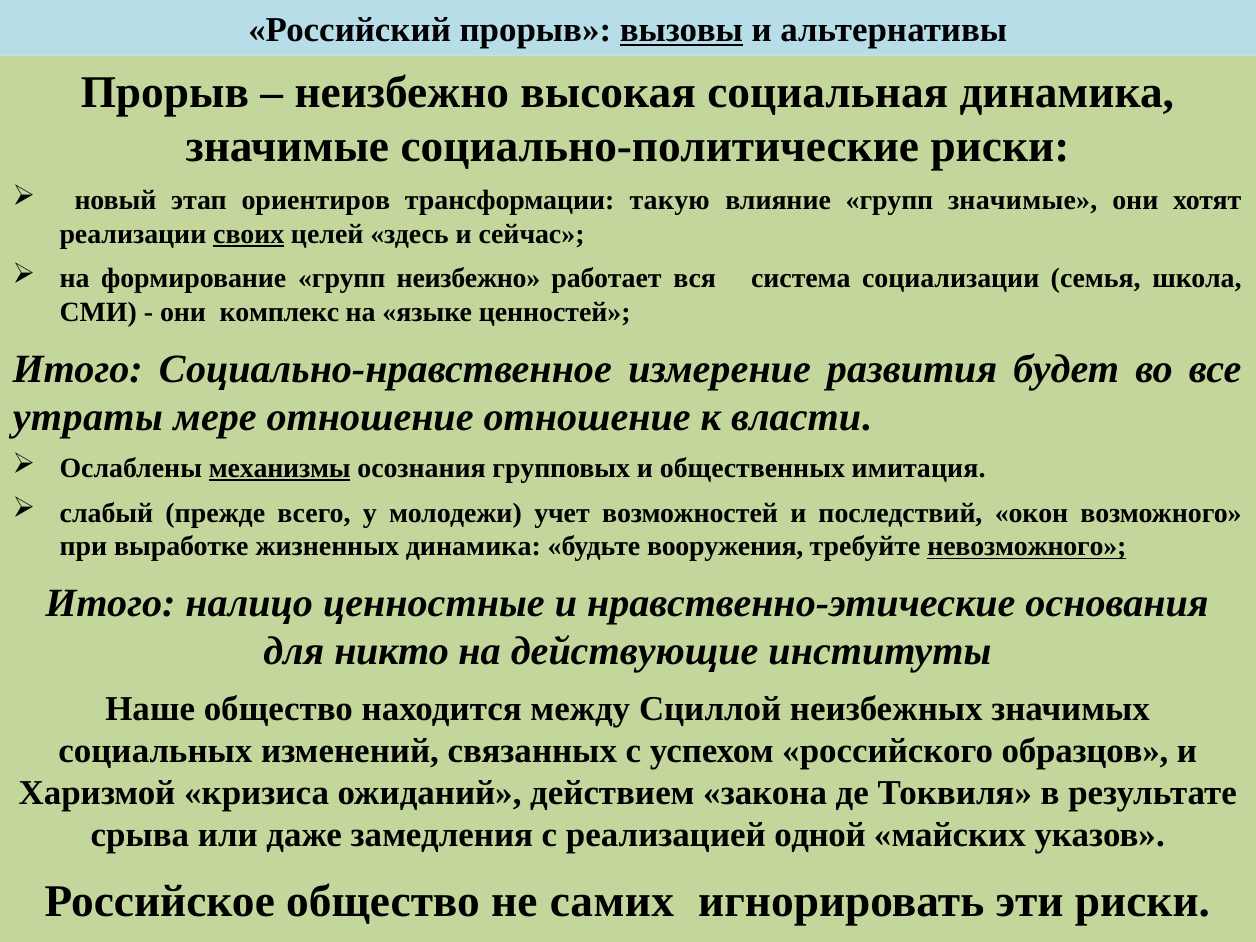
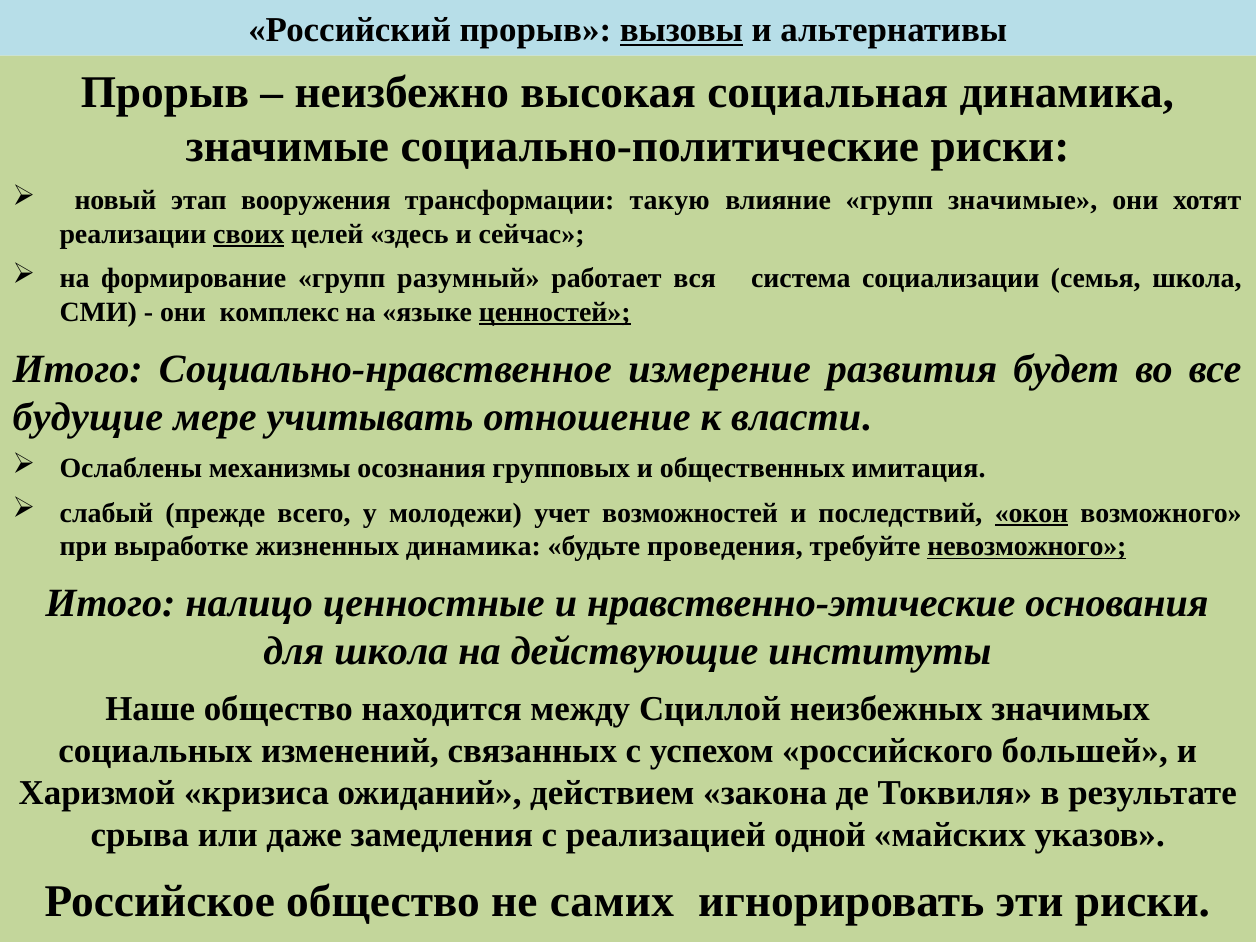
ориентиров: ориентиров -> вооружения (316, 201)
групп неизбежно: неизбежно -> разумный (468, 279)
ценностей underline: none -> present (555, 312)
утраты: утраты -> будущие (88, 417)
мере отношение: отношение -> учитывать (370, 417)
механизмы underline: present -> none (280, 468)
окон underline: none -> present (1032, 513)
вооружения: вооружения -> проведения (725, 546)
для никто: никто -> школа (391, 652)
образцов: образцов -> большей (1085, 751)
